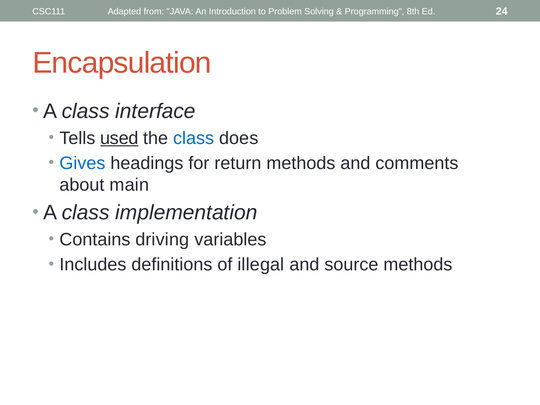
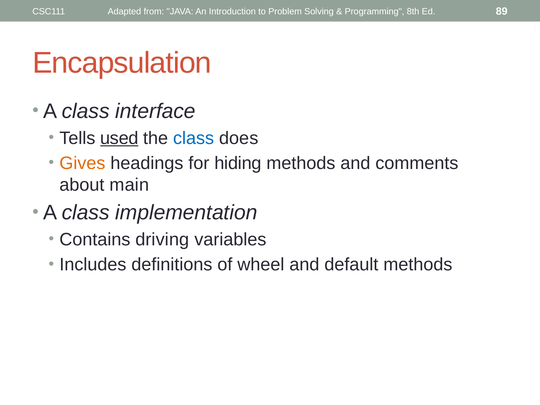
24: 24 -> 89 (502, 12)
Gives colour: blue -> orange (82, 163)
return: return -> hiding (238, 163)
illegal: illegal -> wheel (261, 265)
source: source -> default (351, 265)
